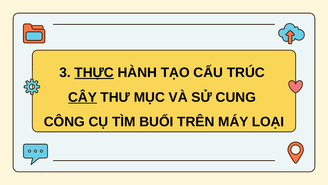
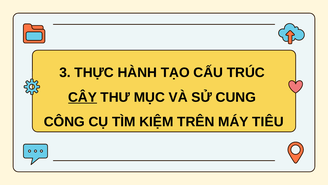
THỰC underline: present -> none (94, 72)
BUỔI: BUỔI -> KIỆM (156, 122)
LOẠI: LOẠI -> TIÊU (268, 122)
